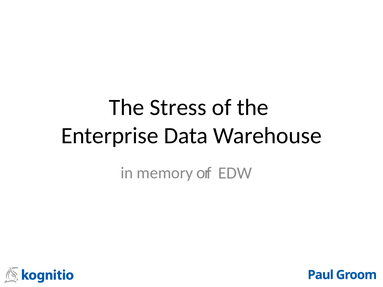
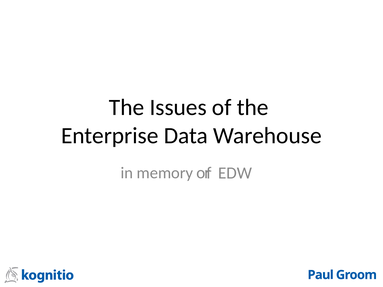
Stress: Stress -> Issues (178, 108)
